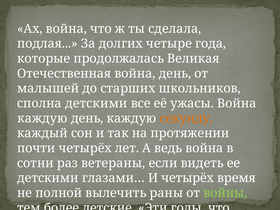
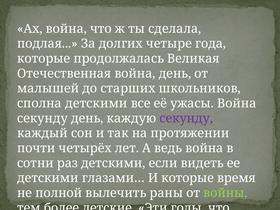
каждую: каждую -> секунду (42, 118)
секунду colour: orange -> purple (186, 118)
раз ветераны: ветераны -> детскими (113, 163)
И четырёх: четырёх -> которые (188, 178)
